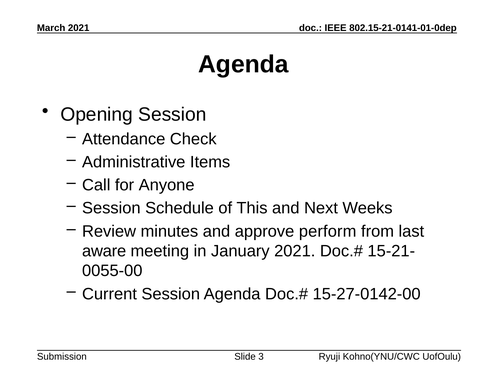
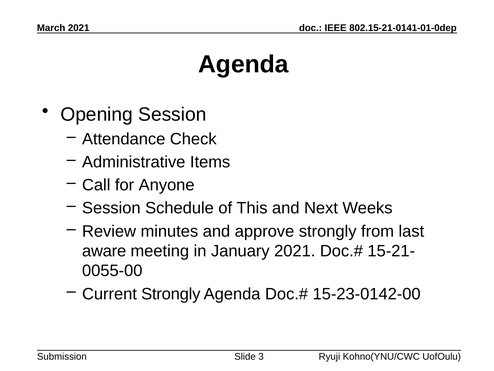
approve perform: perform -> strongly (328, 231)
Current Session: Session -> Strongly (171, 294)
15-27-0142-00: 15-27-0142-00 -> 15-23-0142-00 (367, 294)
